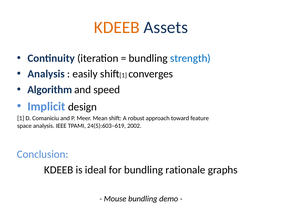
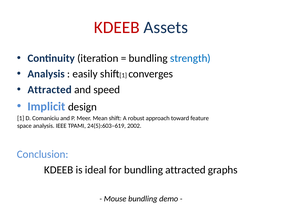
KDEEB colour: orange -> red (117, 27)
Algorithm: Algorithm -> Attracted (50, 89)
bundling rationale: rationale -> attracted (185, 169)
